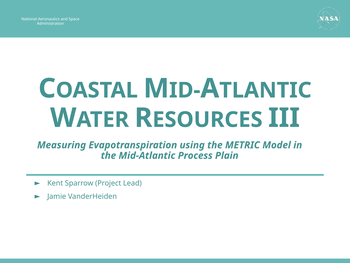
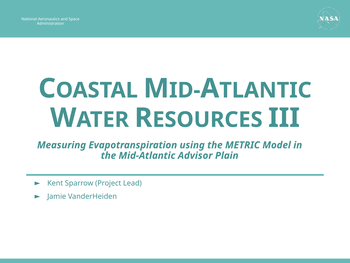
Process: Process -> Advisor (195, 155)
